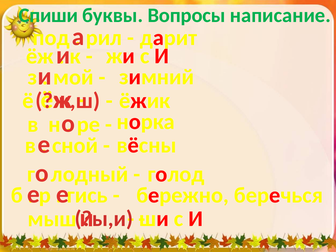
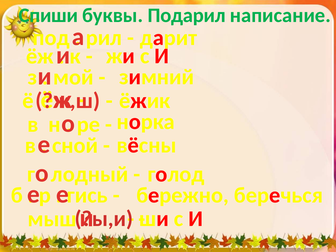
Вопросы: Вопросы -> Подарил (187, 15)
